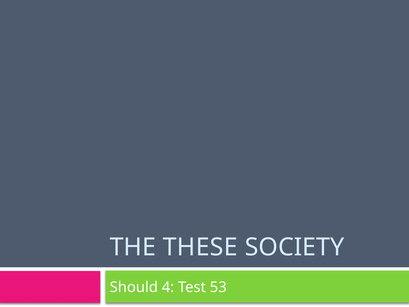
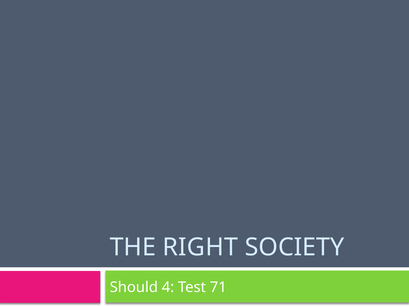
THESE: THESE -> RIGHT (200, 247)
53: 53 -> 71 (218, 287)
